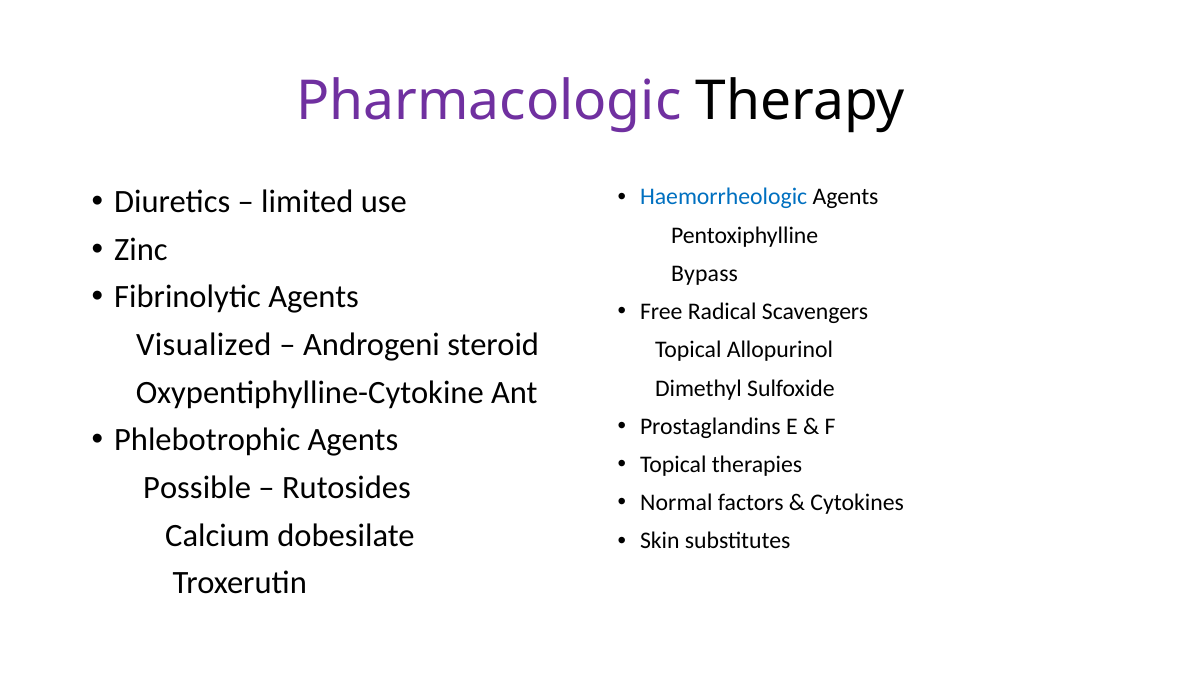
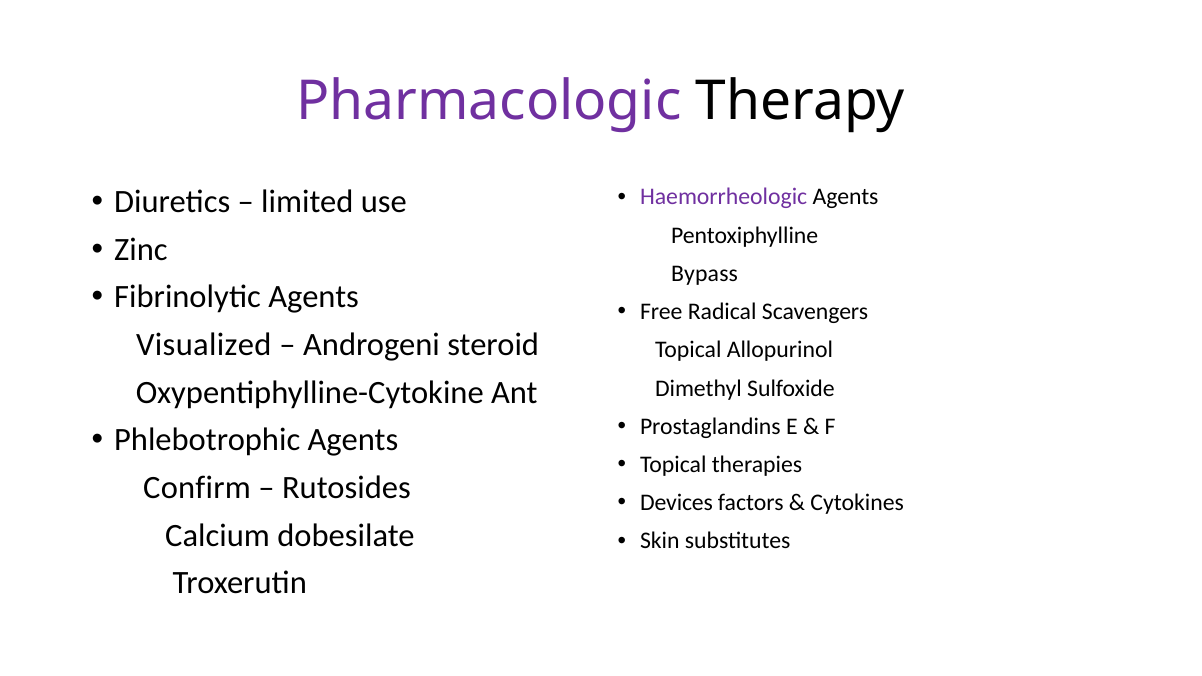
Haemorrheologic colour: blue -> purple (724, 197)
Possible: Possible -> Confirm (197, 488)
Normal: Normal -> Devices (676, 503)
